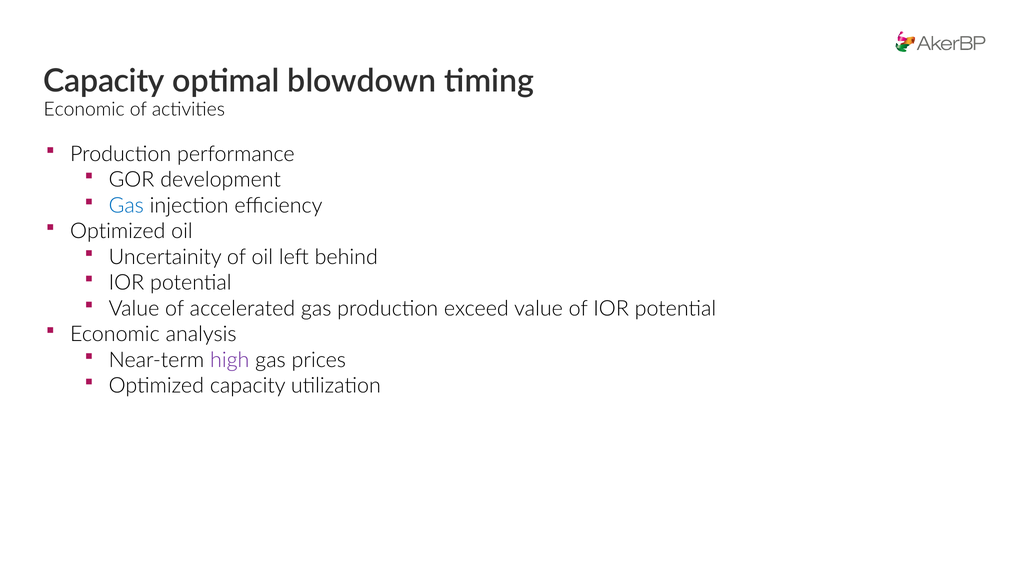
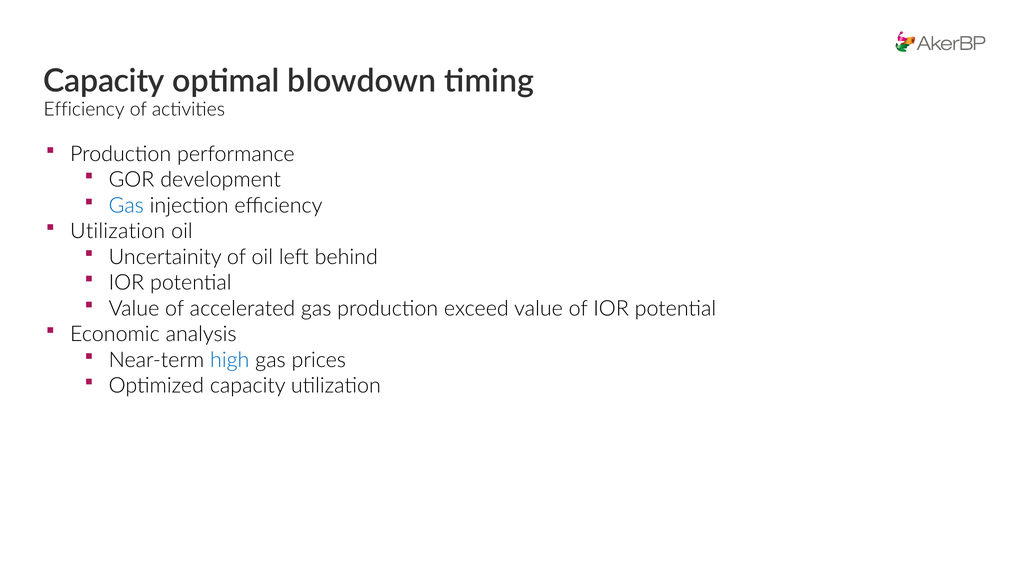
Economic: Economic -> Efficiency (84, 109)
Optimized: Optimized -> Utilization (118, 231)
high colour: purple -> blue (230, 360)
